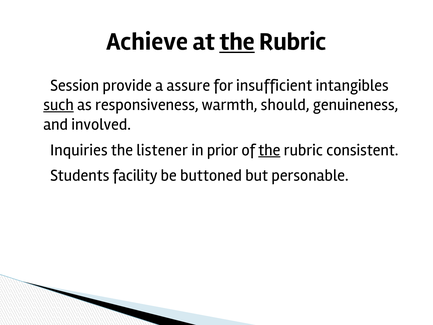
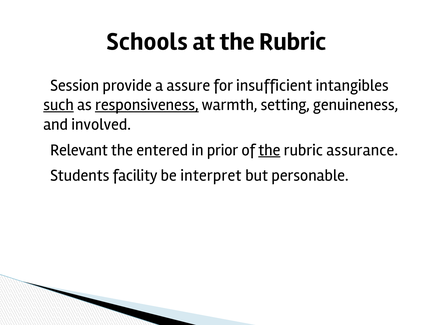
Achieve: Achieve -> Schools (147, 42)
the underline: present -> none (237, 42)
responsiveness underline: none -> present (147, 105)
should: should -> setting (285, 105)
Inquiries: Inquiries -> Relevant (79, 150)
listener: listener -> entered (162, 150)
consistent: consistent -> assurance (362, 150)
buttoned: buttoned -> interpret (211, 175)
